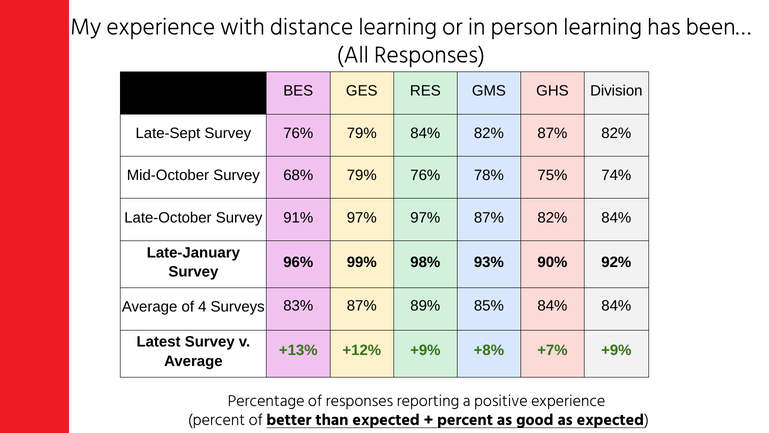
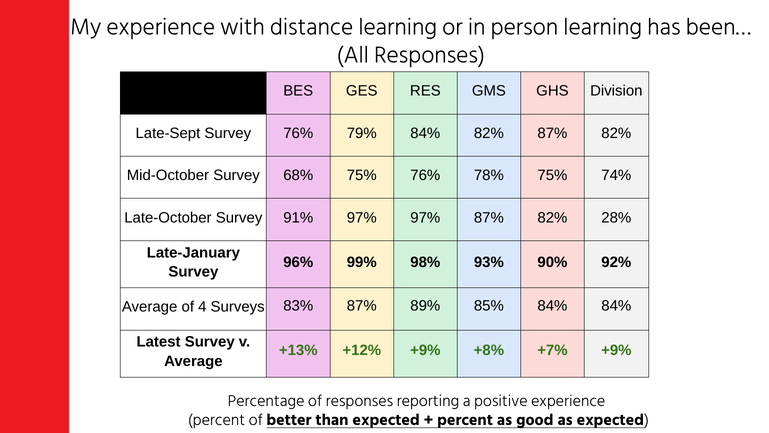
68% 79%: 79% -> 75% (362, 175)
82% 84%: 84% -> 28% (616, 217)
